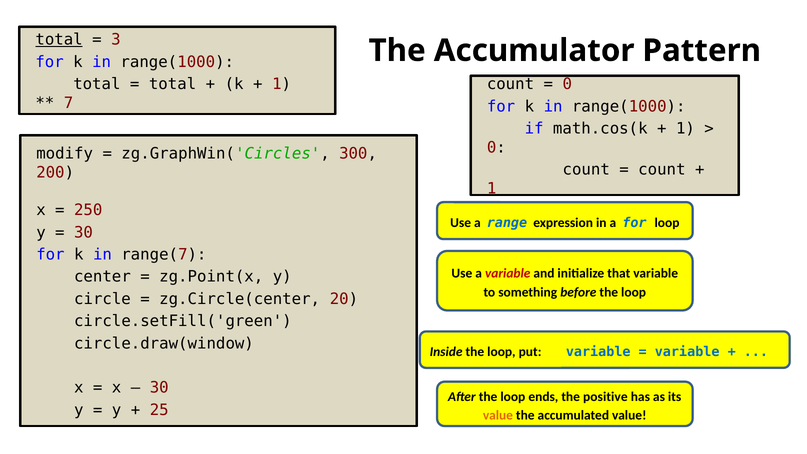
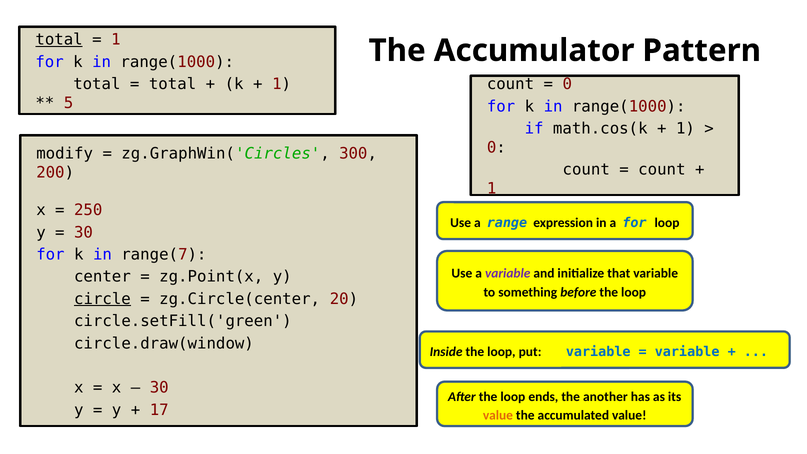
3: 3 -> 1 (116, 40)
7: 7 -> 5 (69, 103)
variable colour: red -> purple (508, 274)
circle underline: none -> present (102, 299)
positive: positive -> another (605, 397)
25: 25 -> 17 (159, 410)
